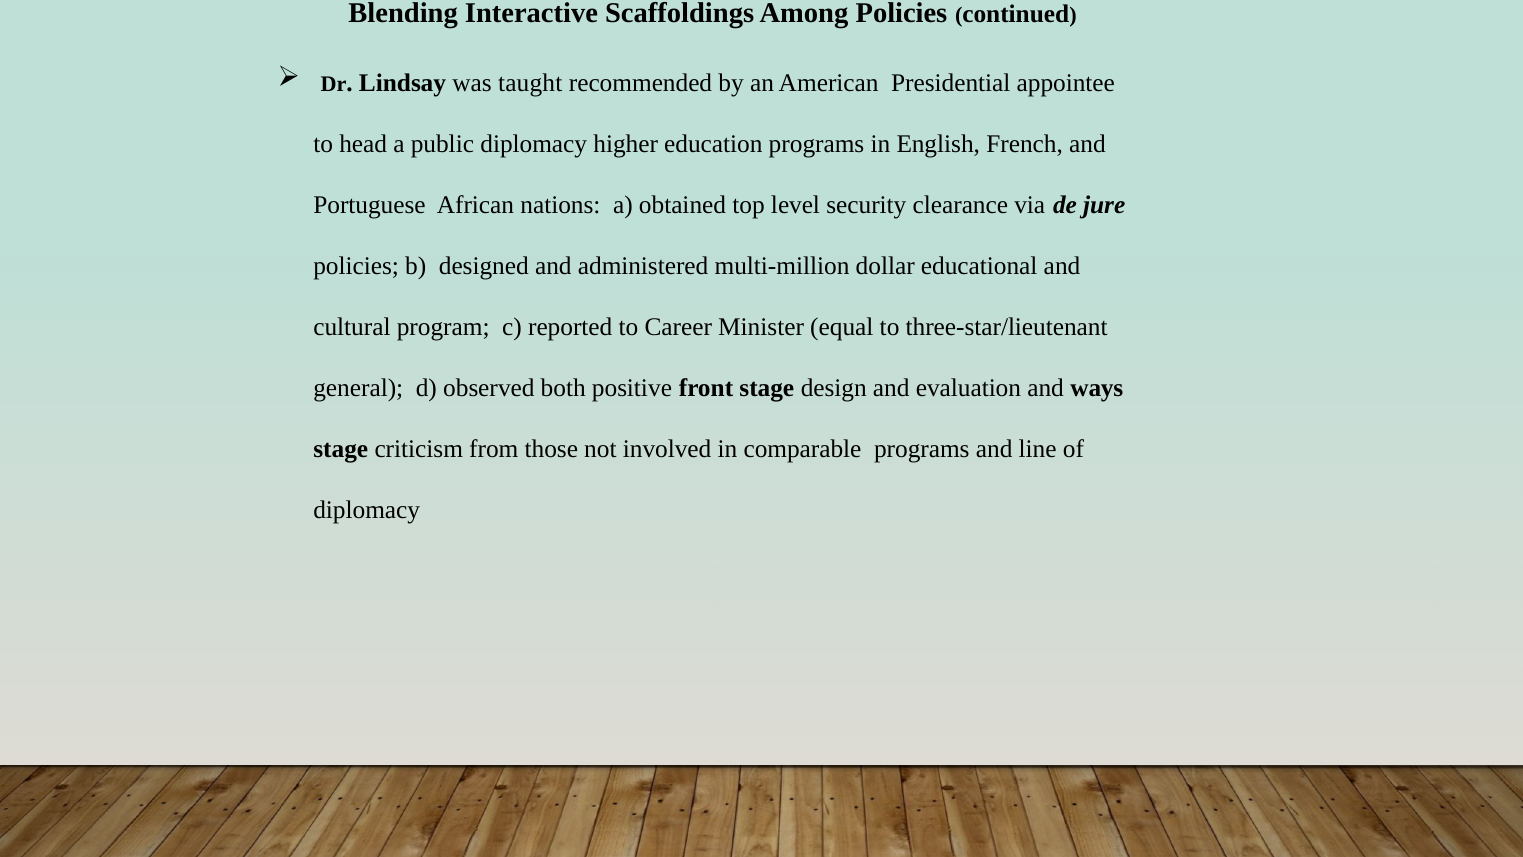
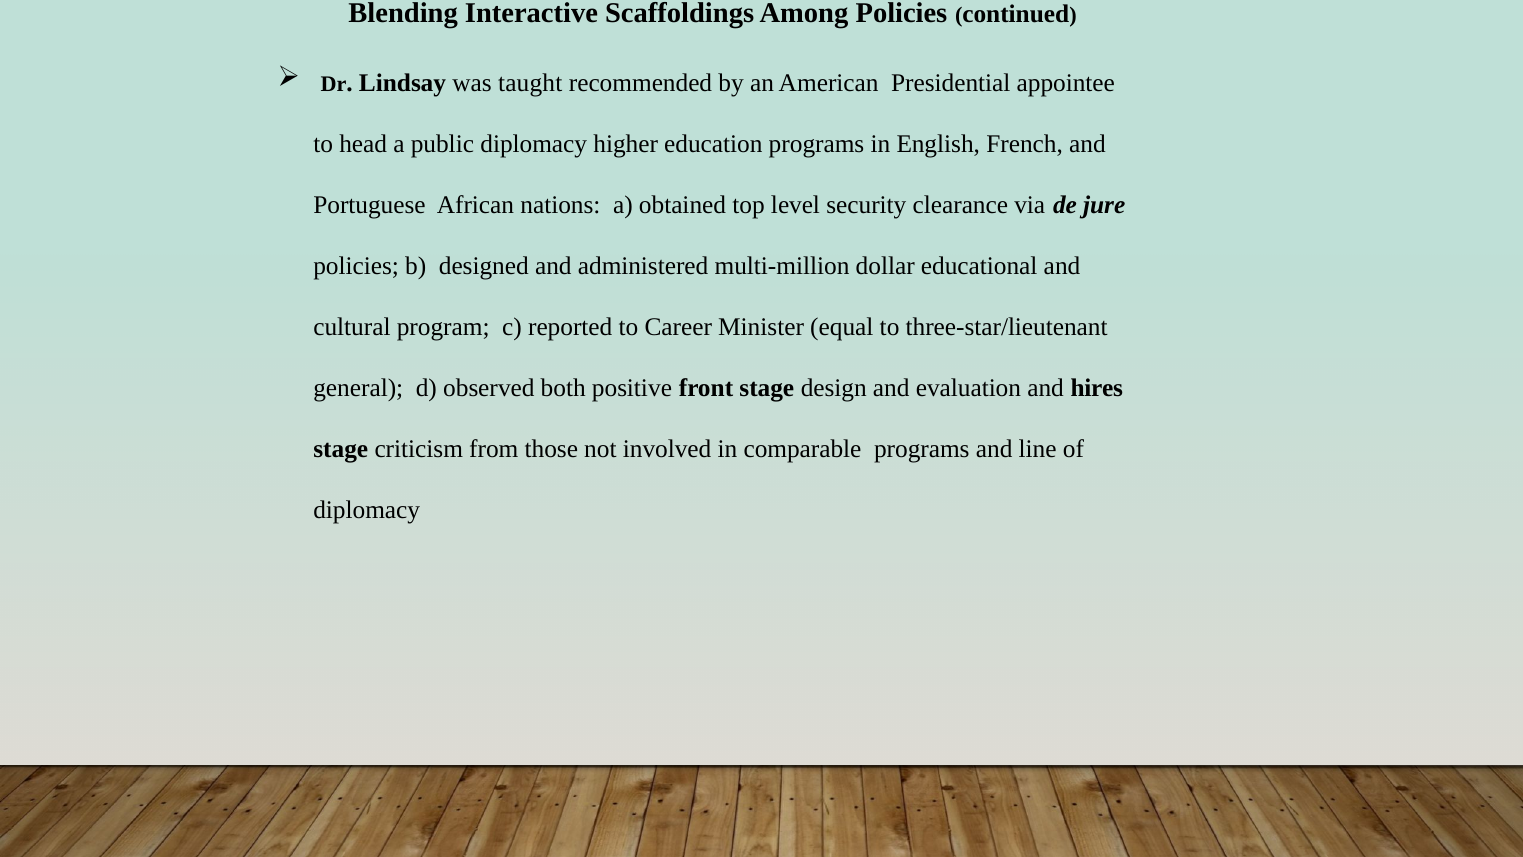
ways: ways -> hires (1097, 388)
